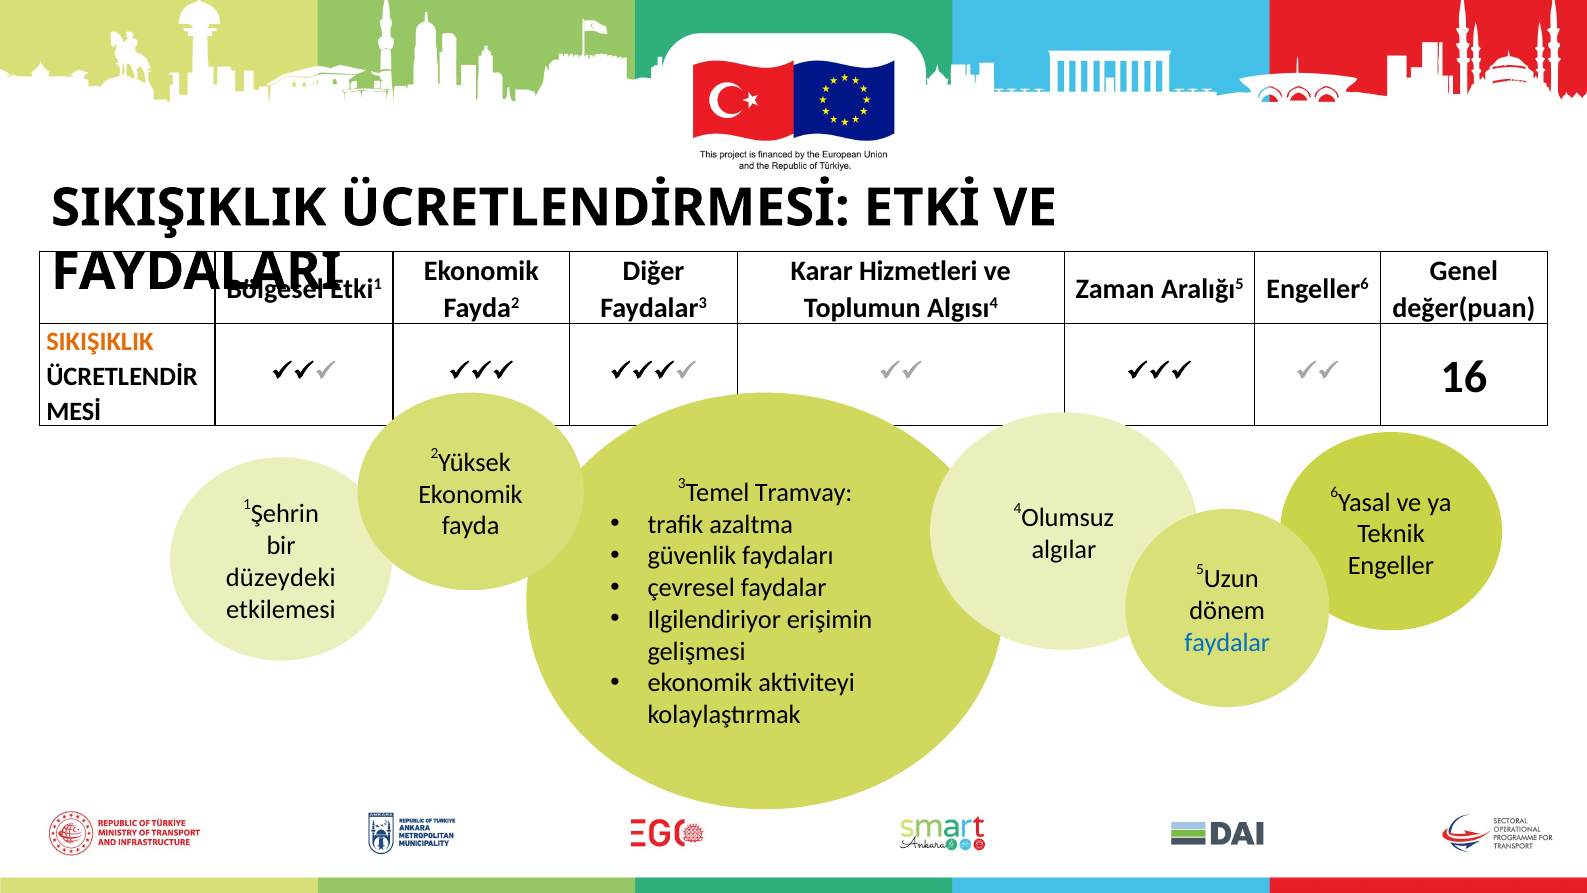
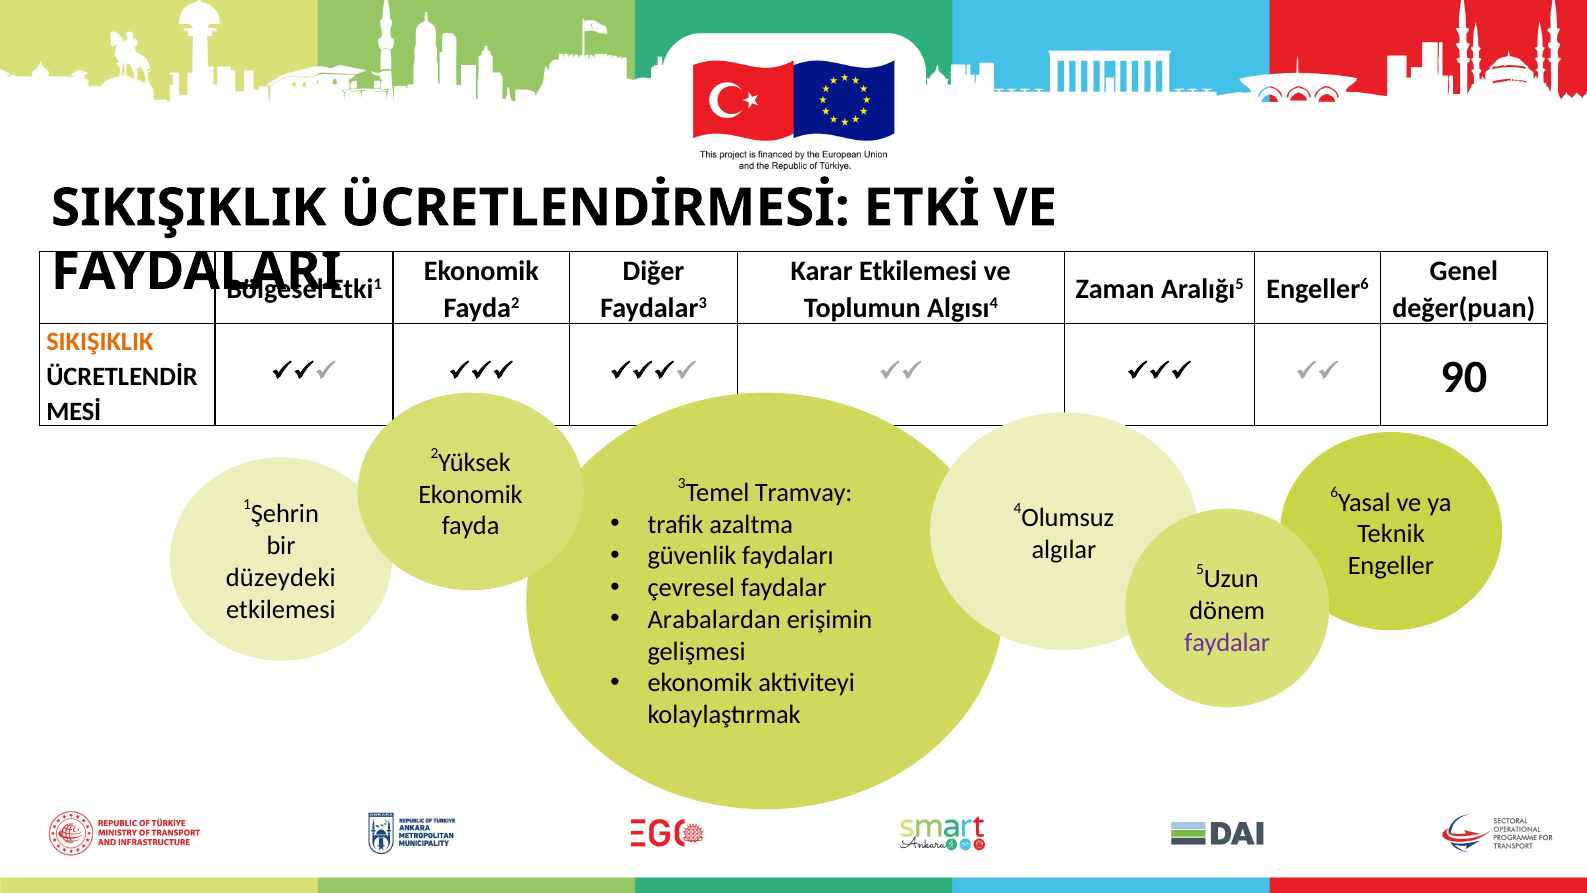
Karar Hizmetleri: Hizmetleri -> Etkilemesi (918, 271)
16: 16 -> 90 (1464, 377)
Ilgilendiriyor: Ilgilendiriyor -> Arabalardan (714, 619)
faydalar colour: blue -> purple (1227, 642)
